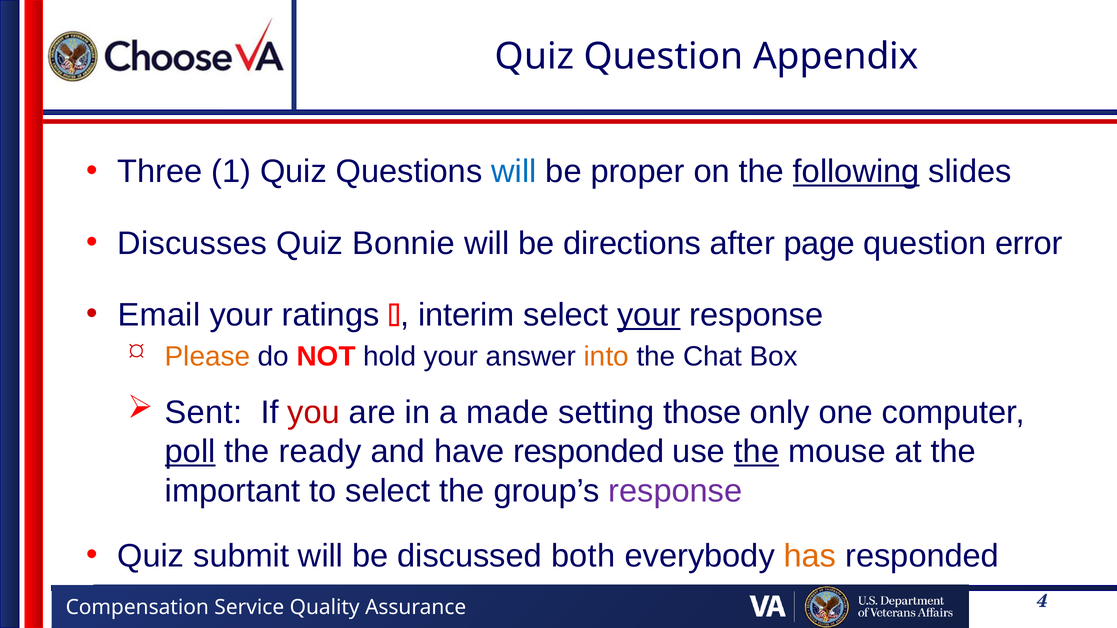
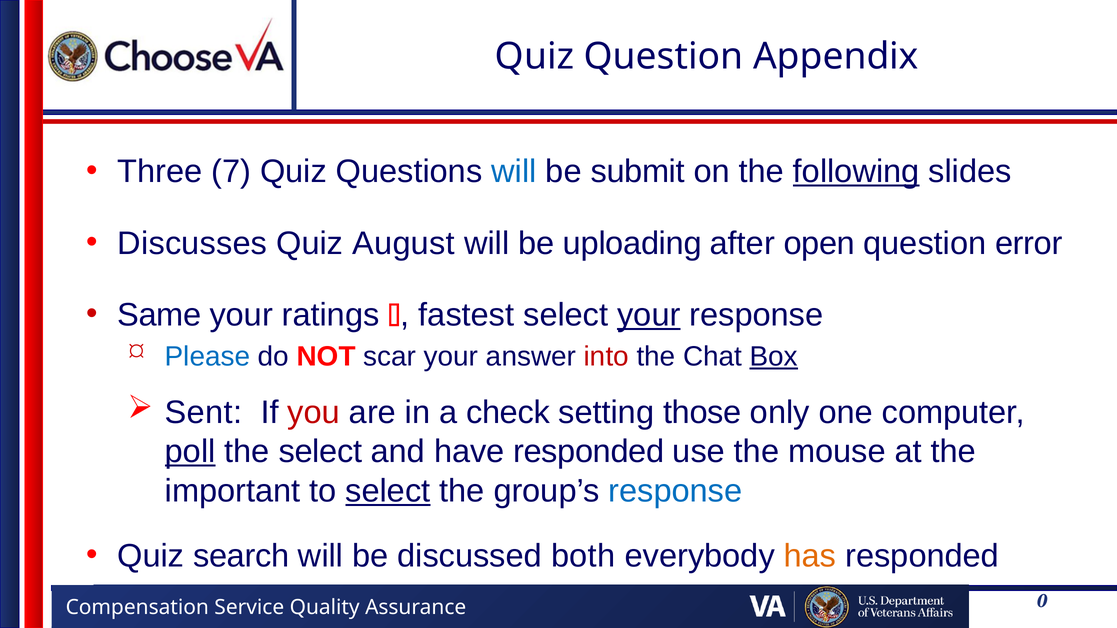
1: 1 -> 7 (231, 172)
proper: proper -> submit (638, 172)
Bonnie: Bonnie -> August (404, 243)
directions: directions -> uploading (632, 243)
page: page -> open (819, 243)
Email: Email -> Same (159, 315)
interim: interim -> fastest (466, 315)
Please colour: orange -> blue (208, 357)
hold: hold -> scar (390, 357)
into colour: orange -> red (606, 357)
Box underline: none -> present (774, 357)
made: made -> check (508, 413)
the ready: ready -> select (320, 452)
the underline: present -> none (757, 452)
select underline: none -> present (388, 491)
response colour: purple -> blue (675, 491)
submit: submit -> search (241, 556)
4: 4 -> 0 (1043, 601)
